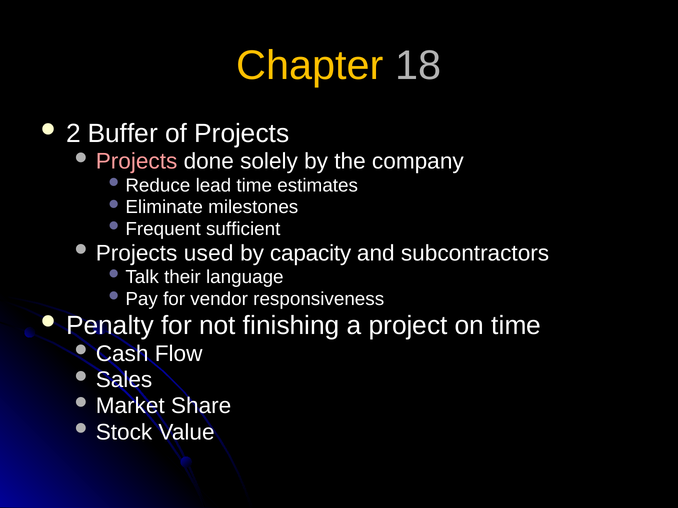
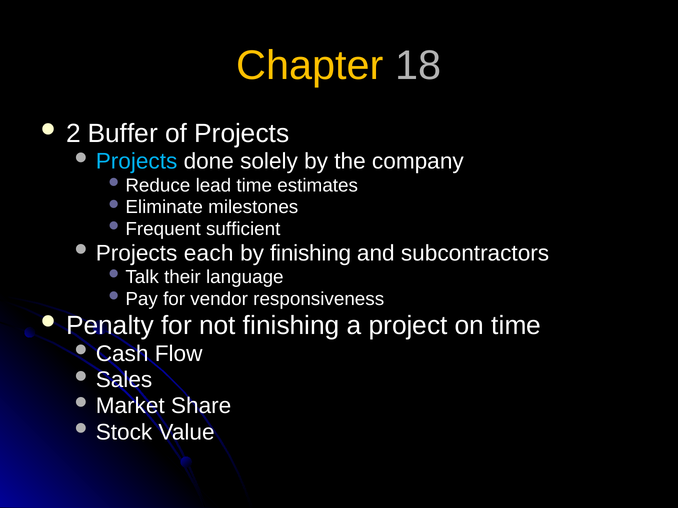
Projects colour: pink -> light blue (137, 162)
used: used -> each (209, 253)
by capacity: capacity -> finishing (311, 253)
